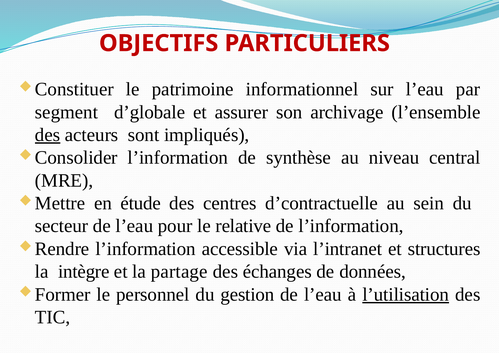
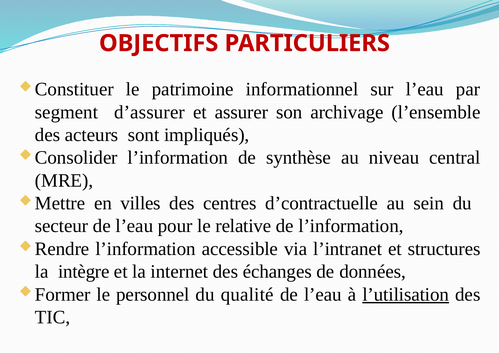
d’globale: d’globale -> d’assurer (150, 112)
des underline: present -> none (48, 135)
étude: étude -> villes (141, 203)
partage: partage -> internet (179, 271)
gestion: gestion -> qualité (247, 294)
